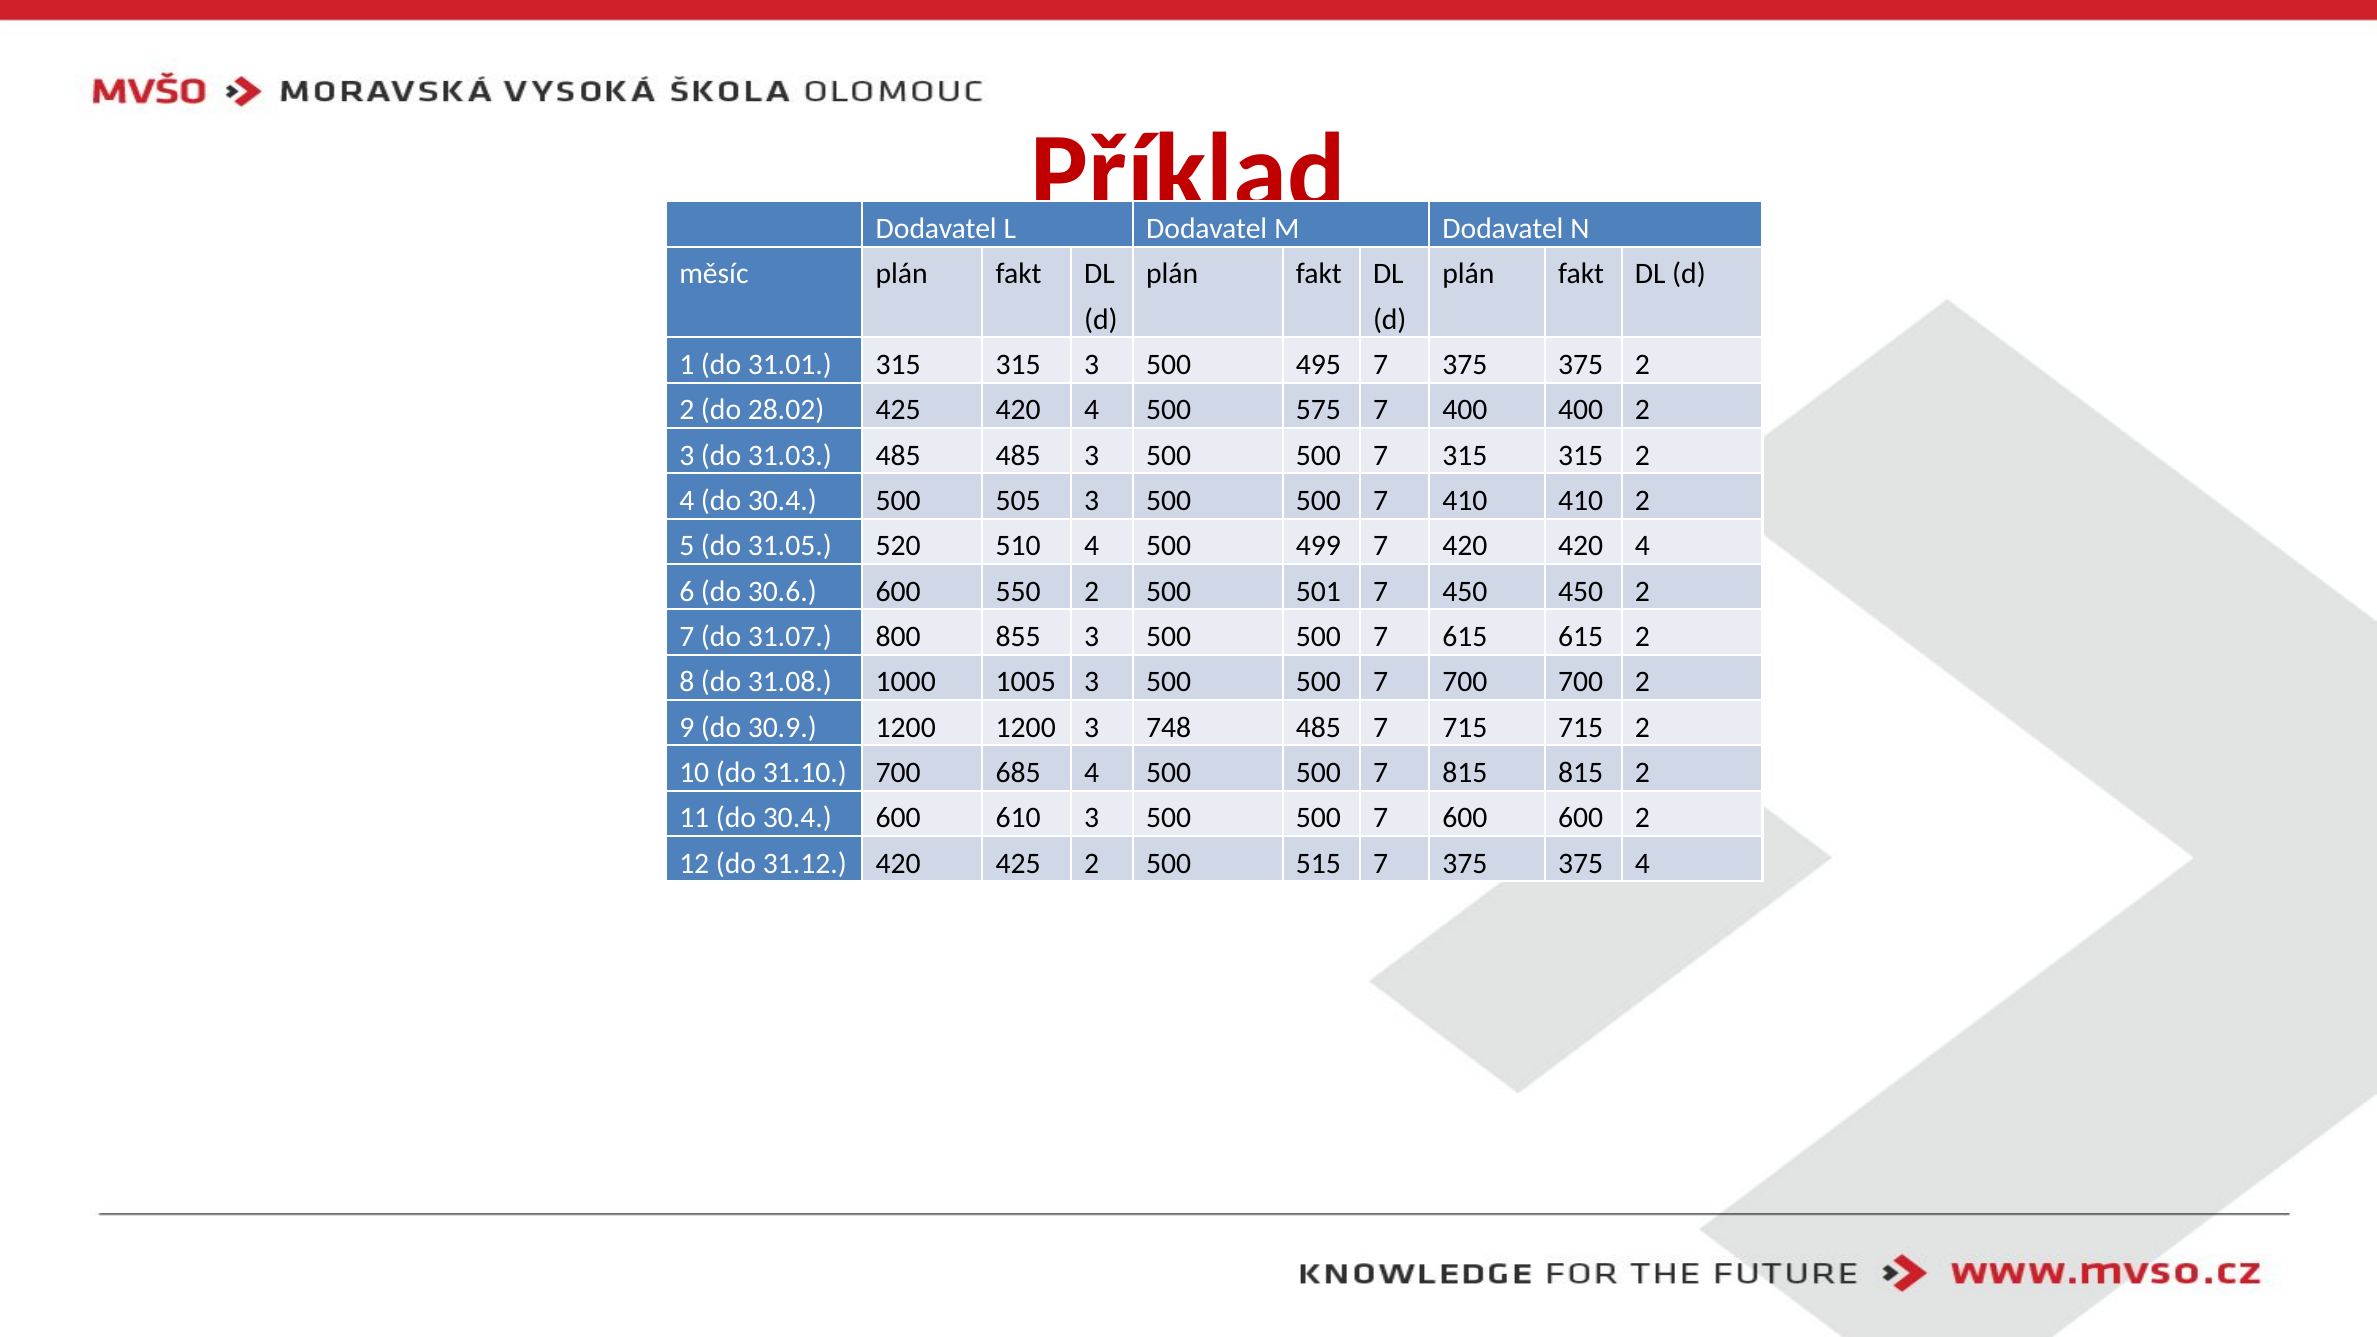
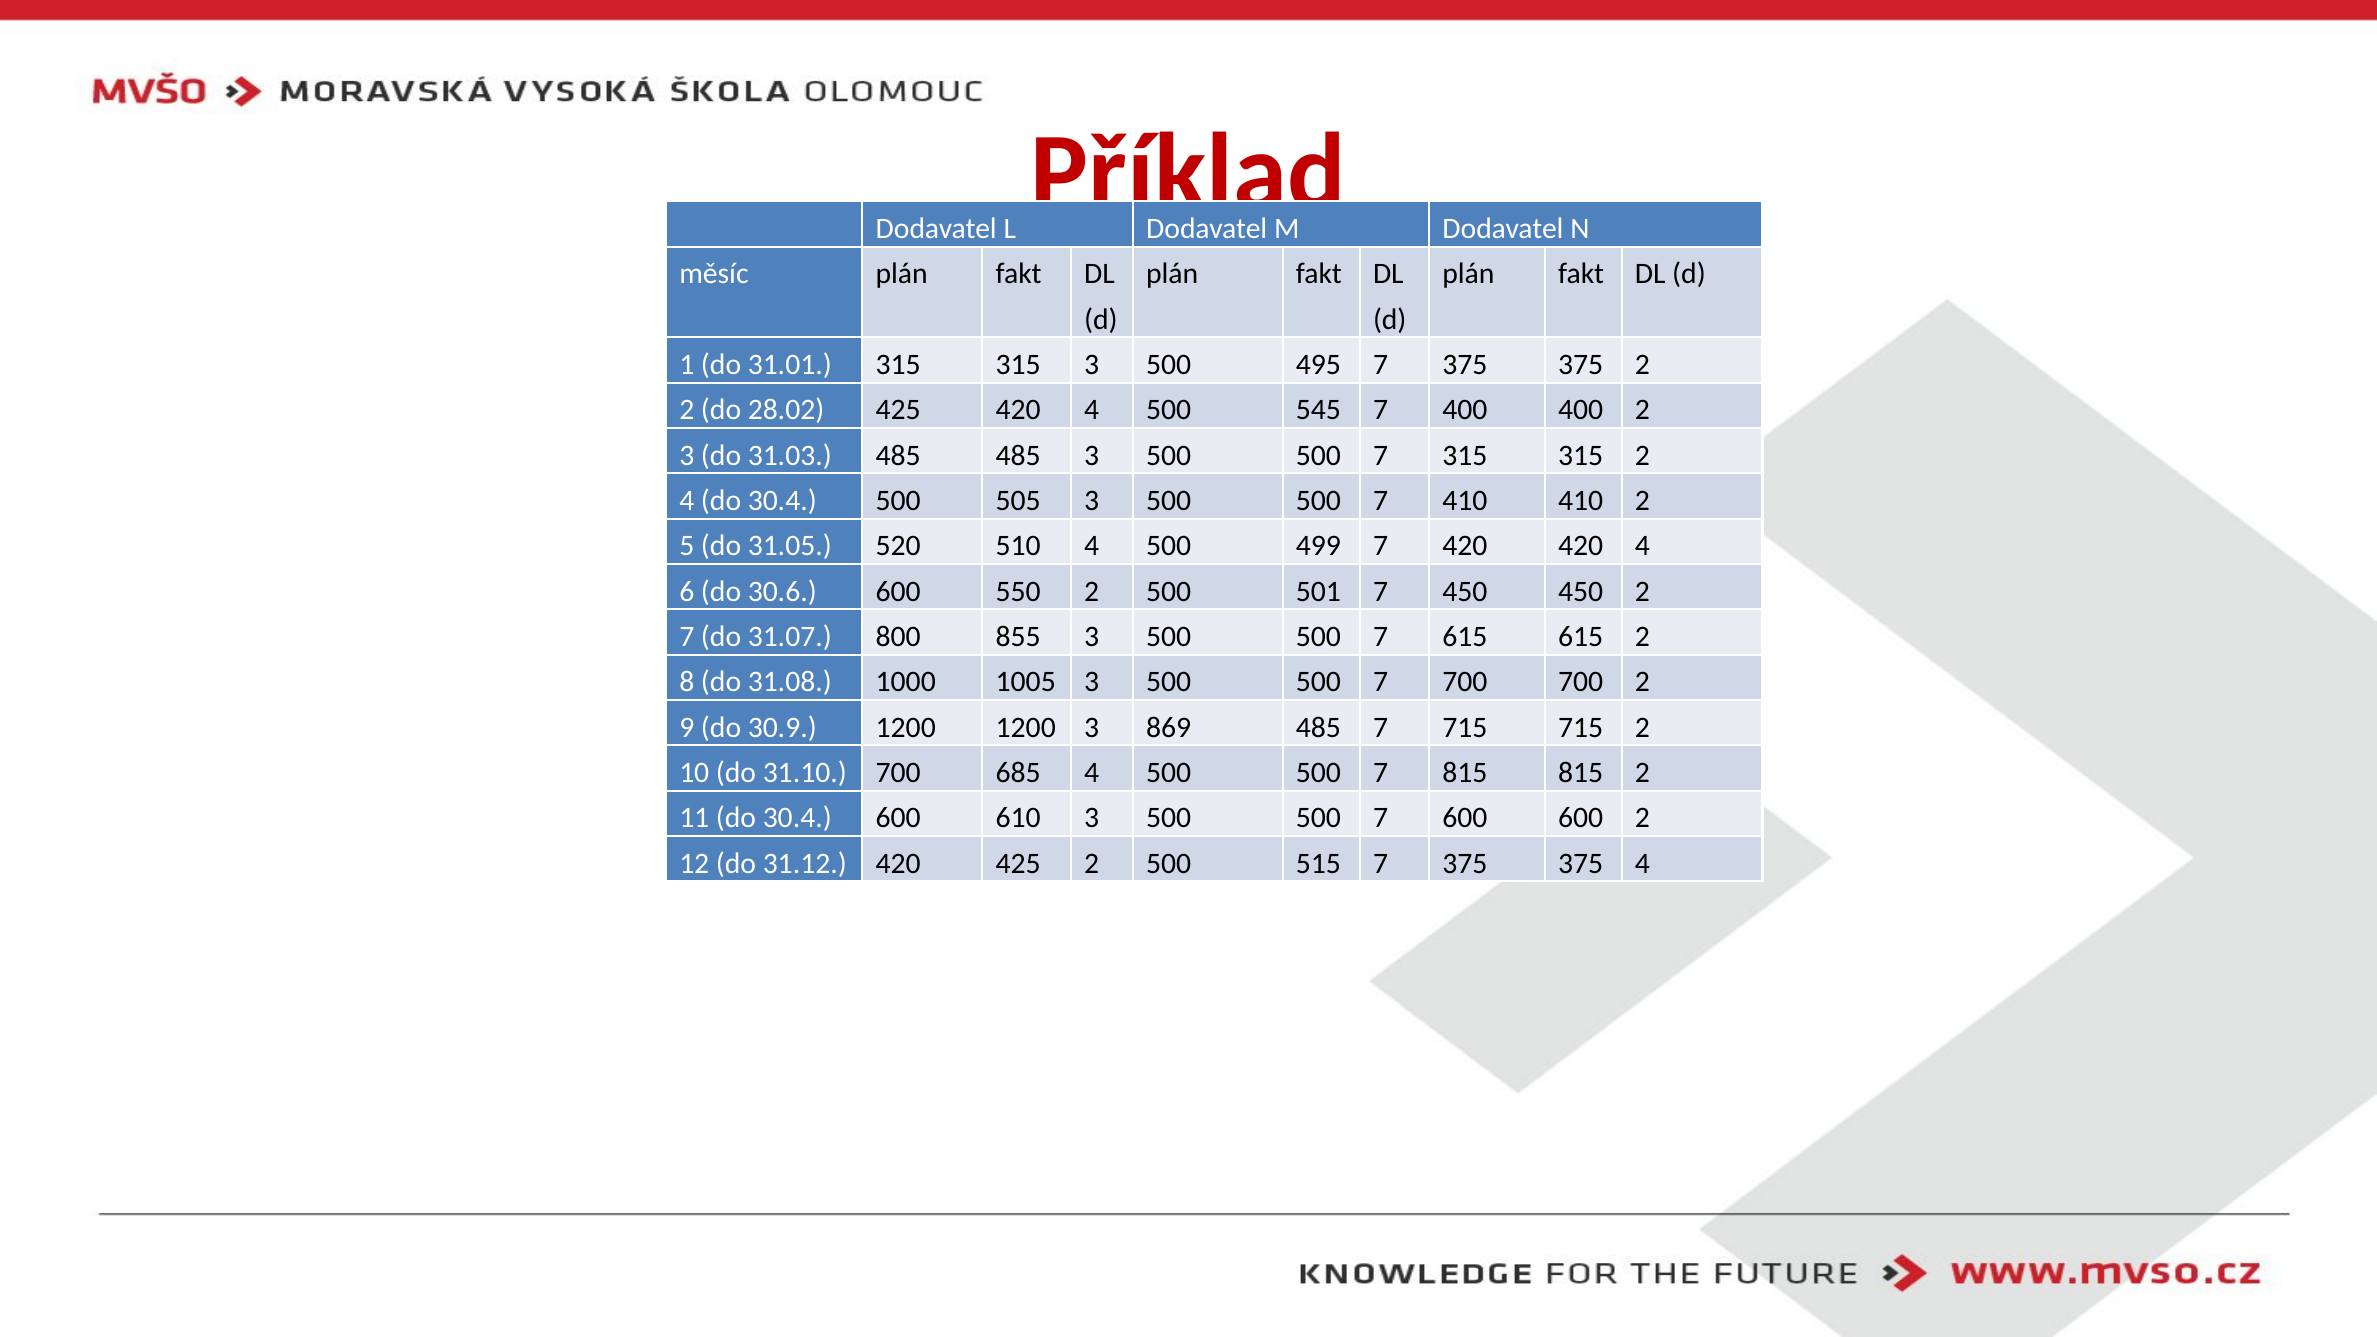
575: 575 -> 545 (1319, 410)
748: 748 -> 869 (1169, 727)
